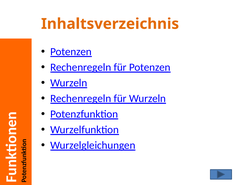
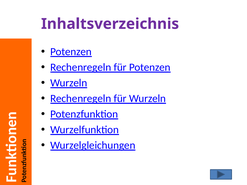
Inhaltsverzeichnis colour: orange -> purple (110, 24)
